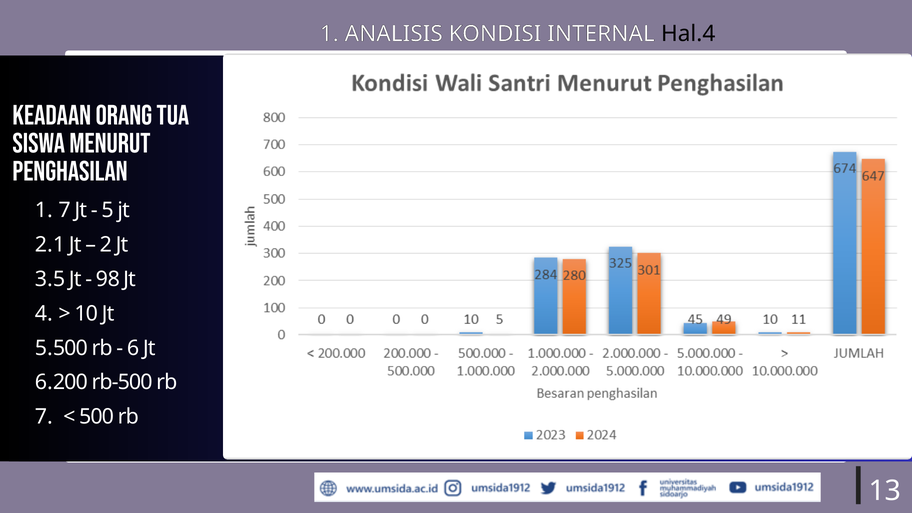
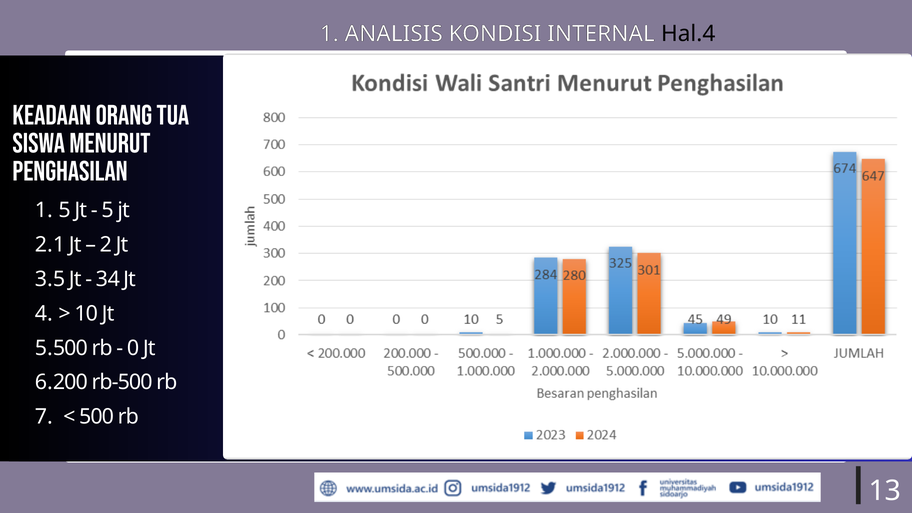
1 7: 7 -> 5 (65, 210)
98: 98 -> 34 (108, 279)
6: 6 -> 0 (133, 348)
